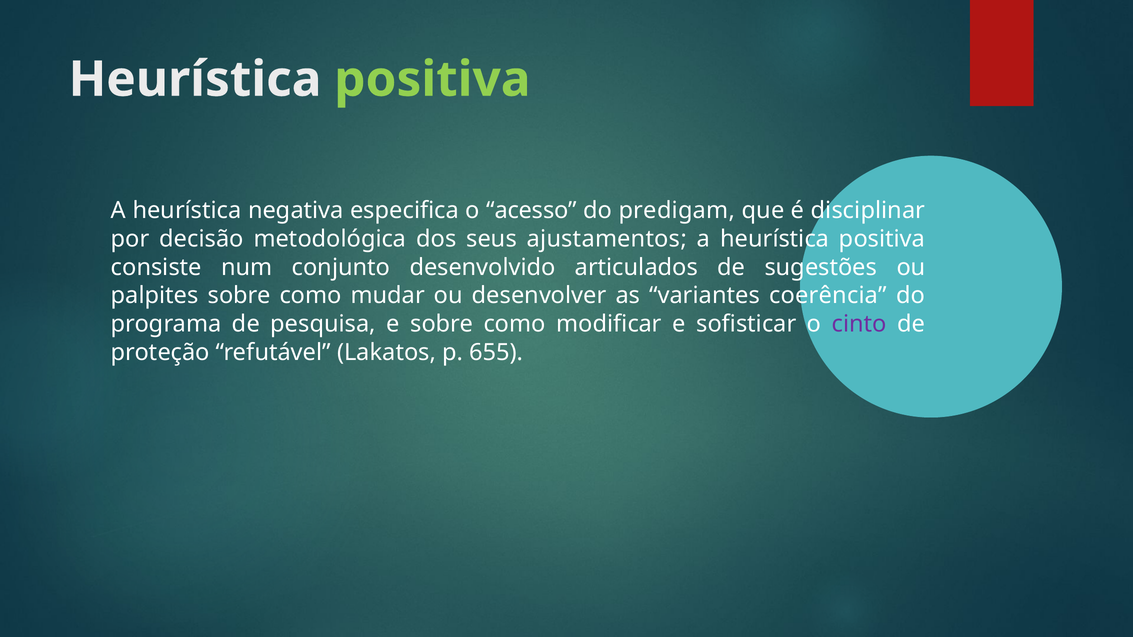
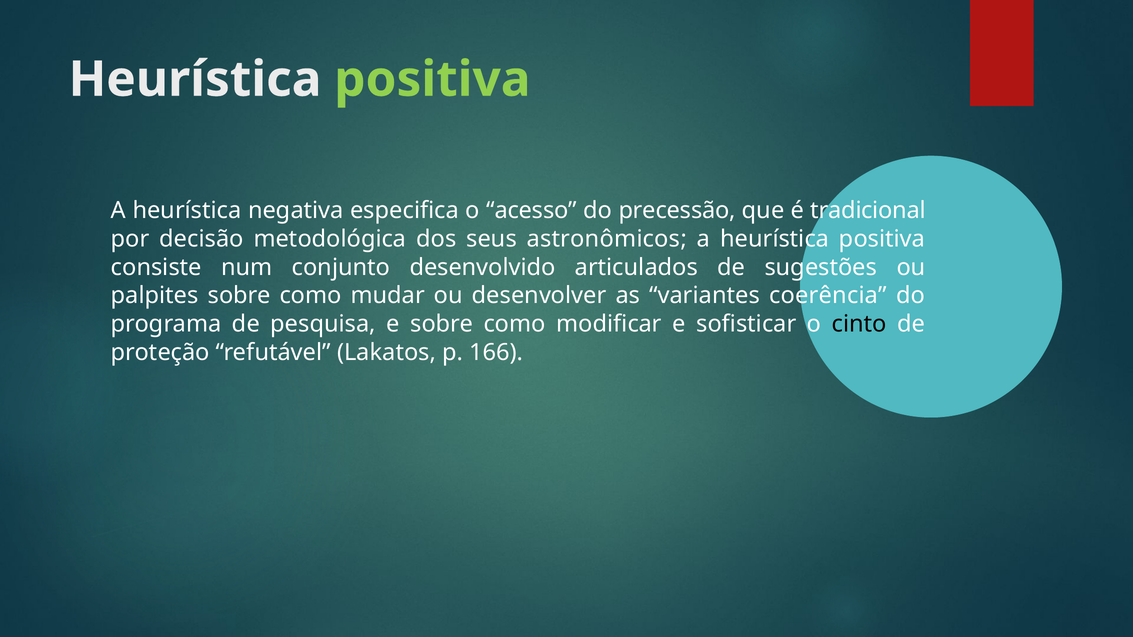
predigam: predigam -> precessão (677, 211)
disciplinar: disciplinar -> tradicional (868, 211)
ajustamentos: ajustamentos -> astronômicos (607, 239)
cinto colour: purple -> black (859, 324)
655: 655 -> 166 (496, 352)
